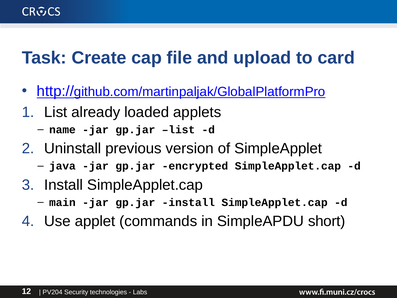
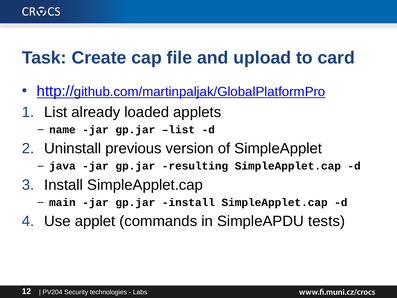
encrypted: encrypted -> resulting (195, 166)
short: short -> tests (327, 221)
